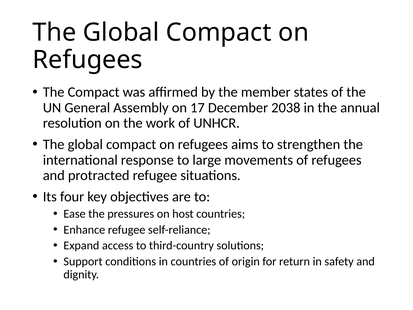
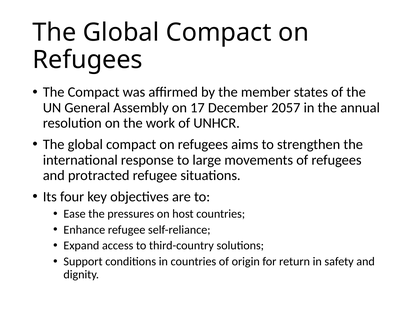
2038: 2038 -> 2057 (286, 108)
